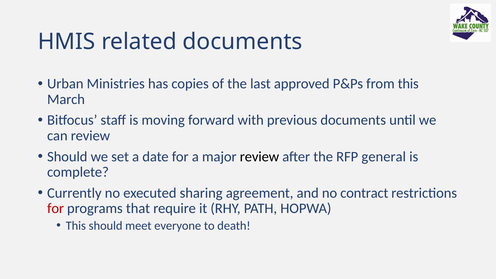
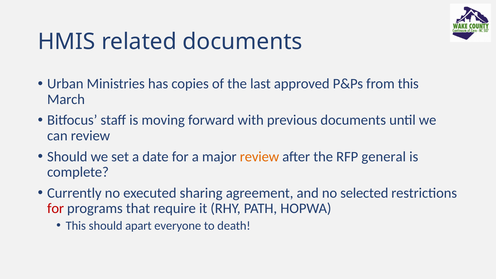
review colour: black -> orange (259, 157)
contract: contract -> selected (364, 193)
meet: meet -> apart (138, 226)
